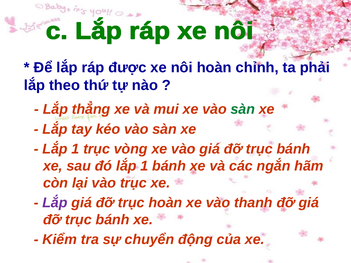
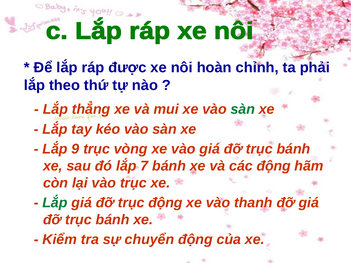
1: 1 -> 9 (75, 149)
đó lắp 1: 1 -> 7 (144, 166)
các ngắn: ngắn -> động (274, 166)
Lắp colour: purple -> green (55, 203)
trục hoàn: hoàn -> động (165, 203)
